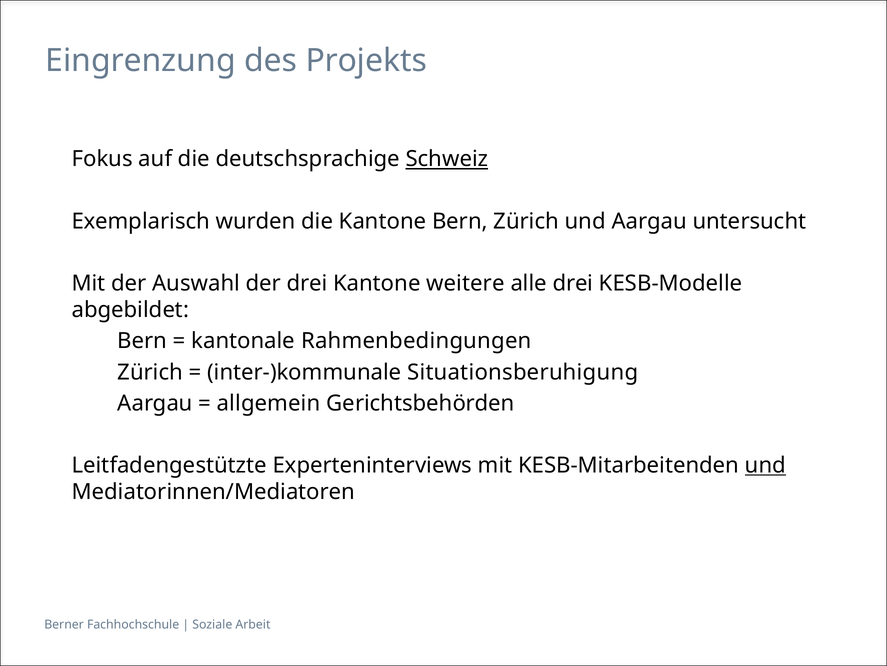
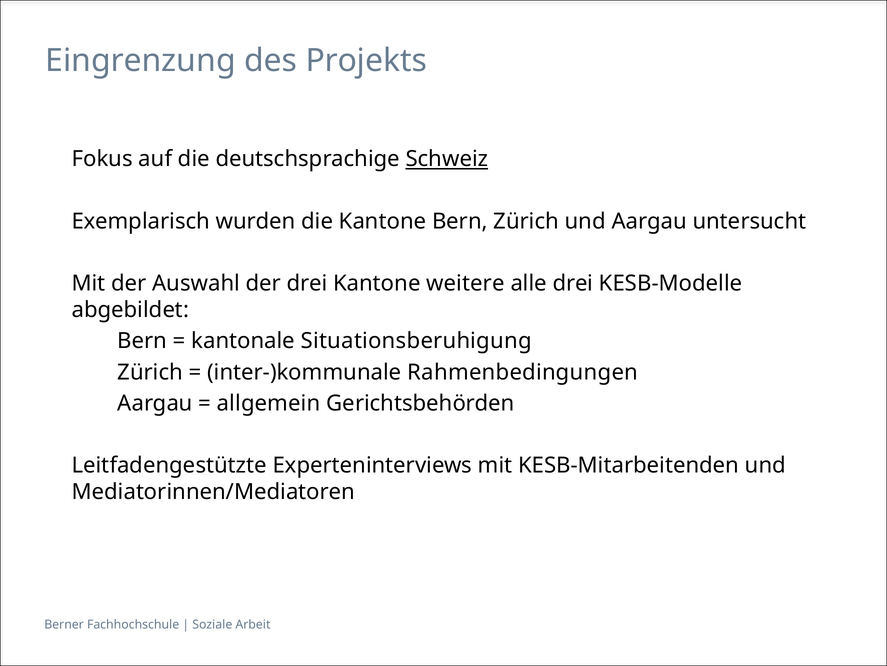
Rahmenbedingungen: Rahmenbedingungen -> Situationsberuhigung (416, 341)
Situationsberuhigung: Situationsberuhigung -> Rahmenbedingungen (523, 372)
und underline: present -> none (765, 465)
